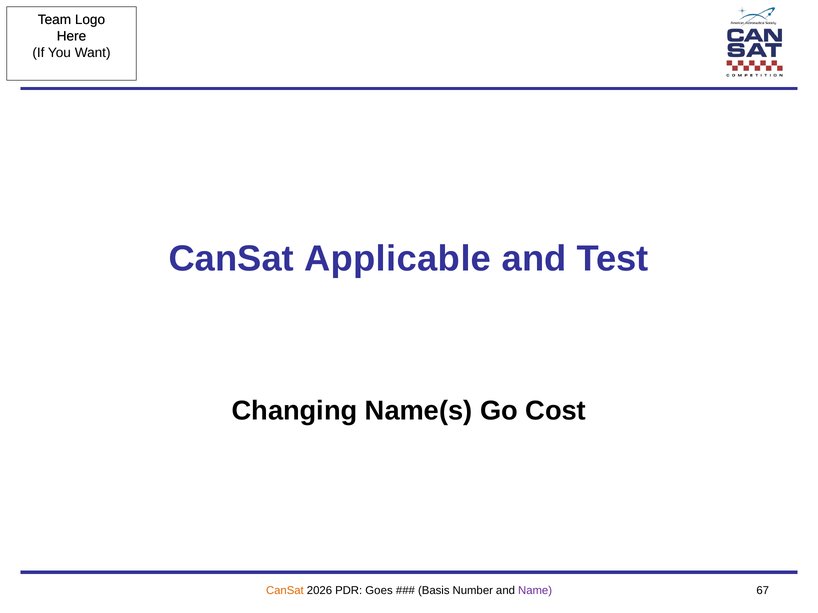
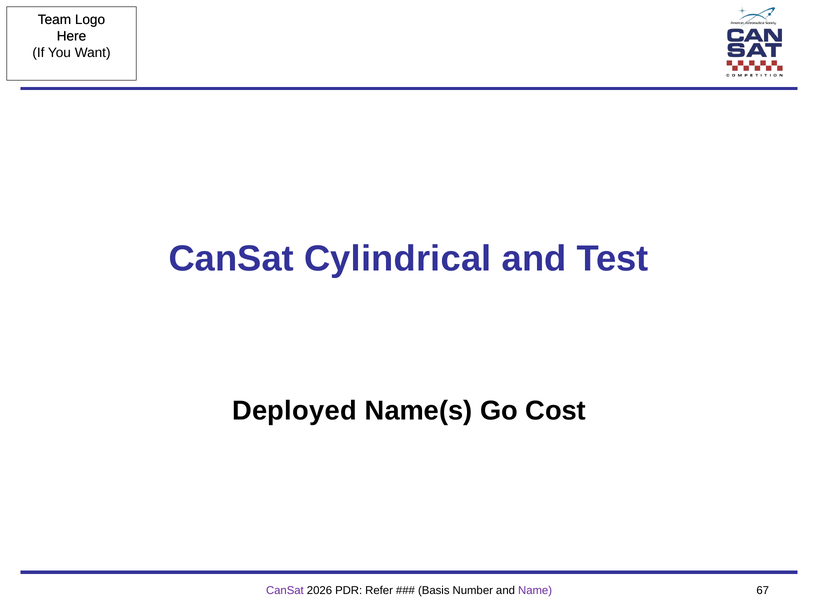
Applicable: Applicable -> Cylindrical (398, 259)
Changing: Changing -> Deployed (294, 411)
CanSat colour: orange -> purple (285, 591)
Goes: Goes -> Refer (379, 591)
